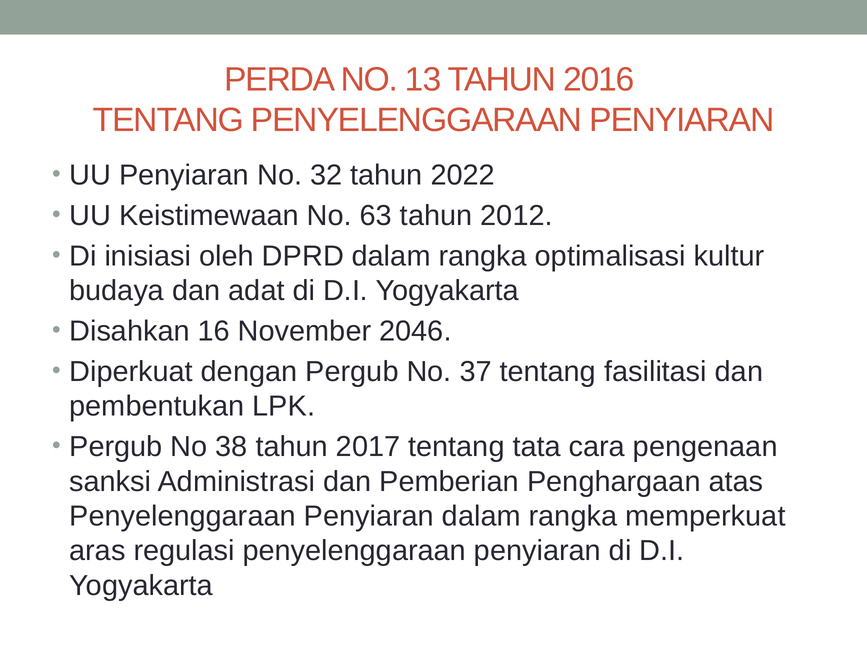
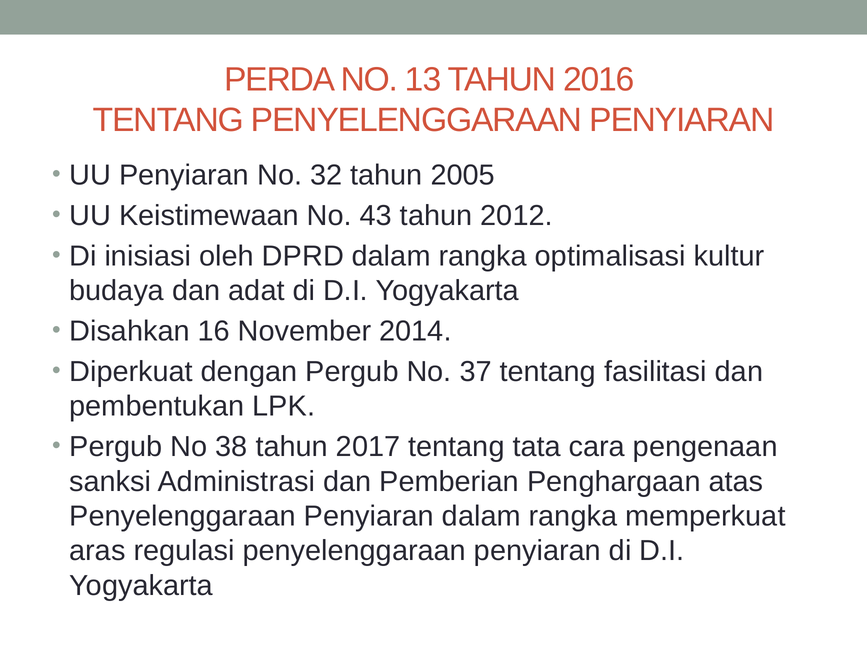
2022: 2022 -> 2005 (463, 175)
63: 63 -> 43 (376, 216)
2046: 2046 -> 2014 (415, 331)
